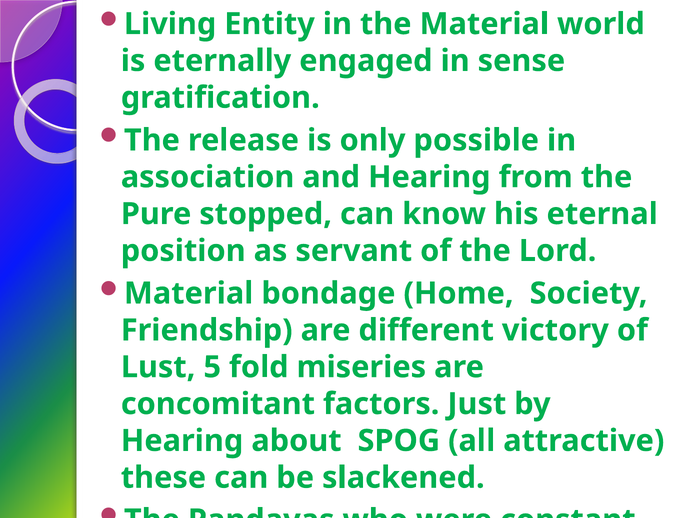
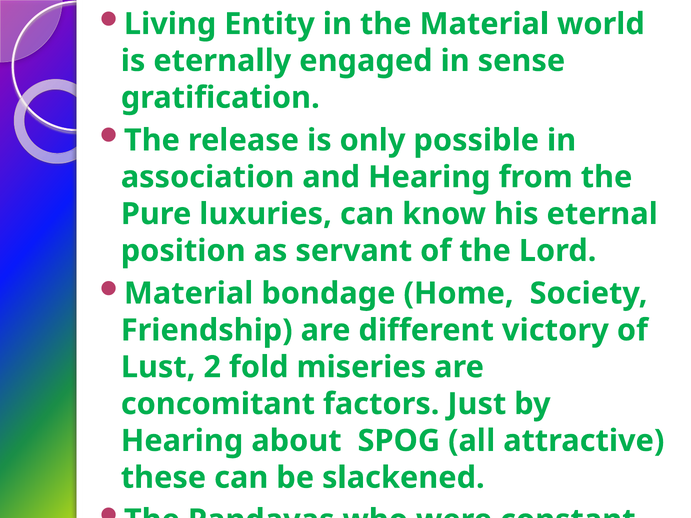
stopped: stopped -> luxuries (266, 214)
5: 5 -> 2 (212, 367)
